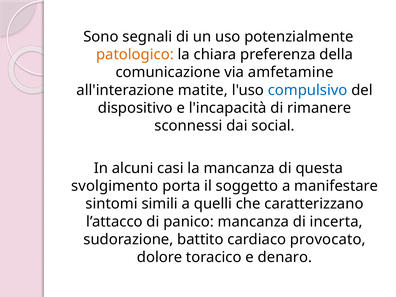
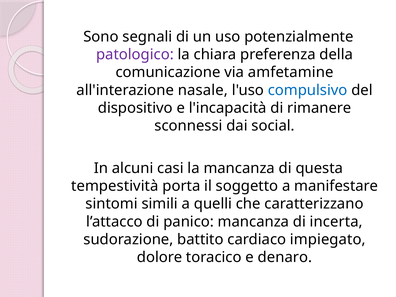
patologico colour: orange -> purple (135, 54)
matite: matite -> nasale (203, 90)
svolgimento: svolgimento -> tempestività (115, 186)
provocato: provocato -> impiegato (328, 239)
